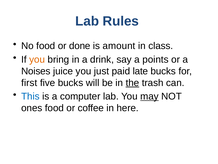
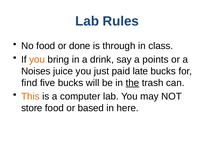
amount: amount -> through (119, 46)
first: first -> find (29, 83)
This colour: blue -> orange (30, 96)
may underline: present -> none (149, 96)
ones: ones -> store (32, 108)
coffee: coffee -> based (91, 108)
